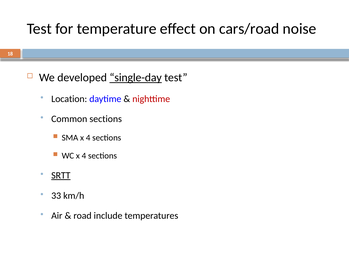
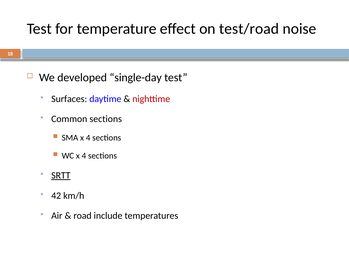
cars/road: cars/road -> test/road (249, 29)
single-day underline: present -> none (136, 78)
Location: Location -> Surfaces (69, 99)
33: 33 -> 42 (56, 195)
